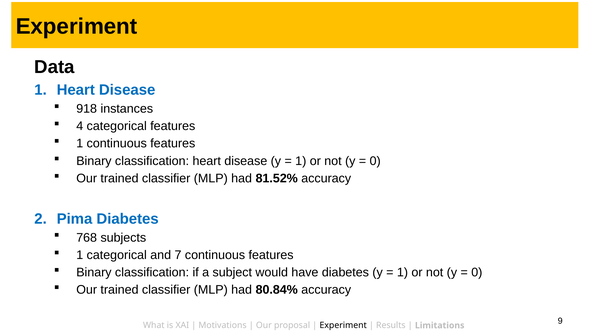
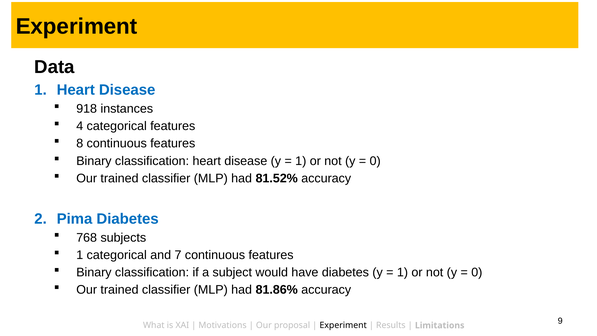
1: 1 -> 8 (80, 143)
80.84%: 80.84% -> 81.86% (277, 290)
